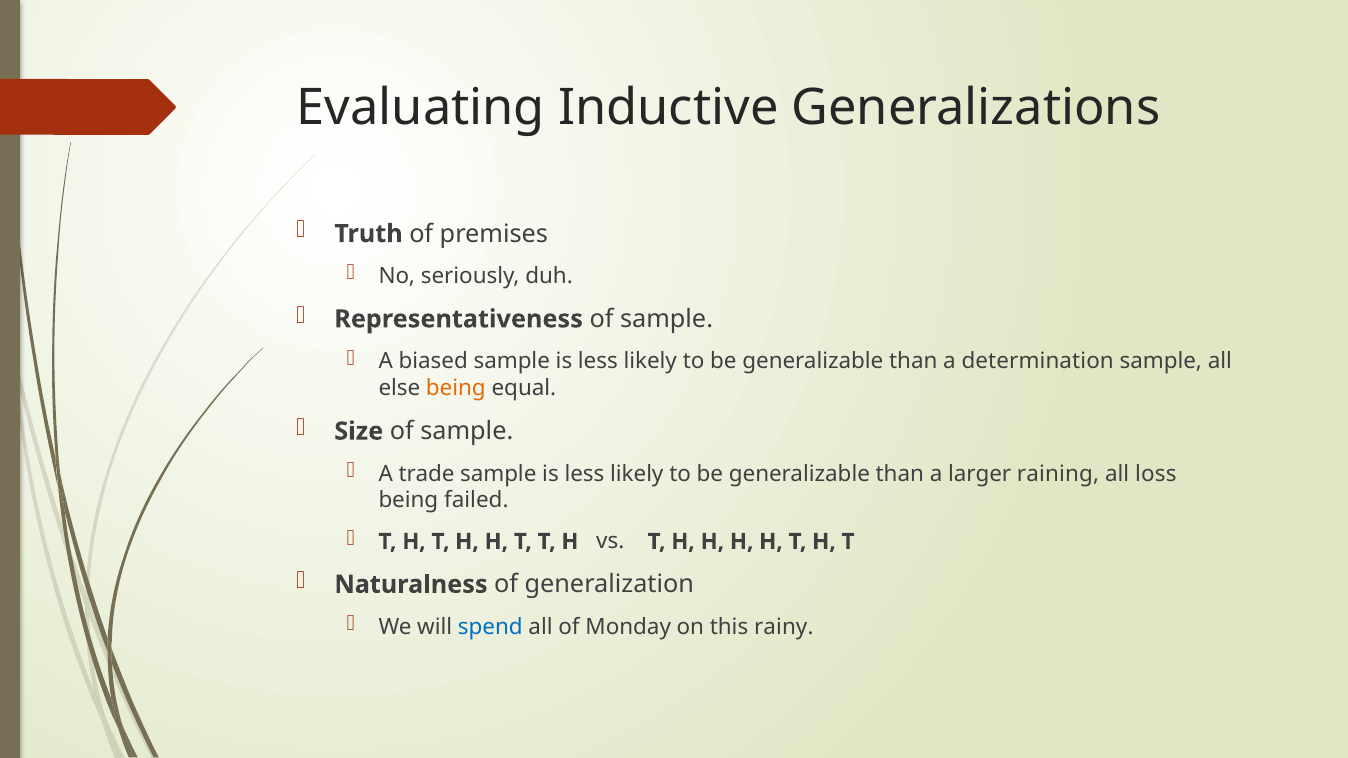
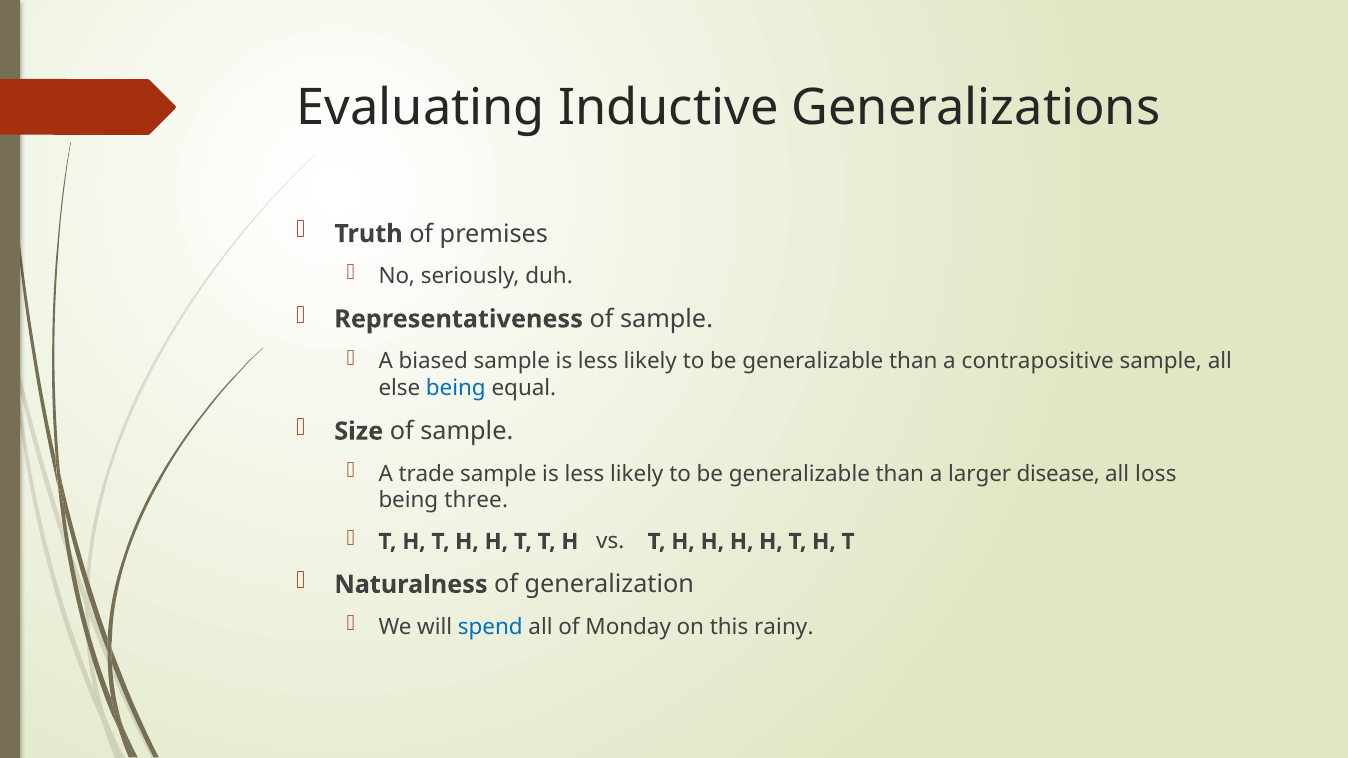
determination: determination -> contrapositive (1038, 362)
being colour: orange -> blue (456, 389)
raining: raining -> disease (1058, 474)
failed: failed -> three (476, 501)
